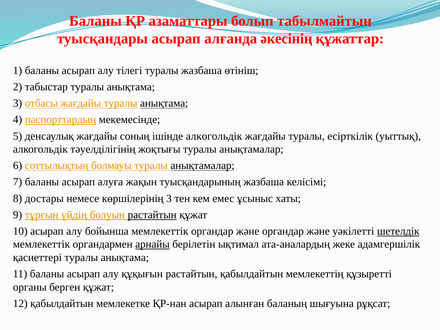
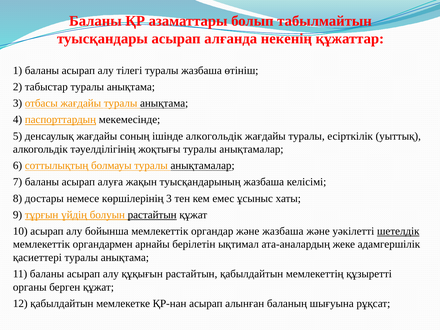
әкесінің: әкесінің -> некенің (286, 39)
және органдар: органдар -> жазбаша (283, 231)
арнайы underline: present -> none (152, 244)
